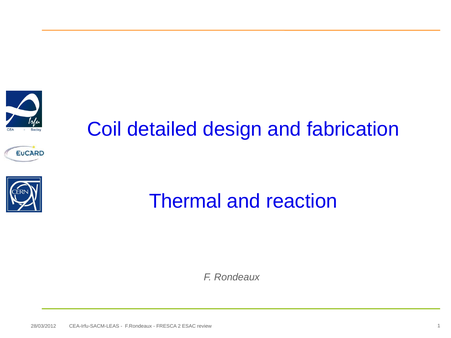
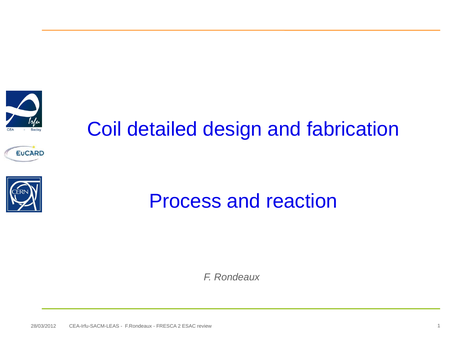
Thermal: Thermal -> Process (185, 202)
